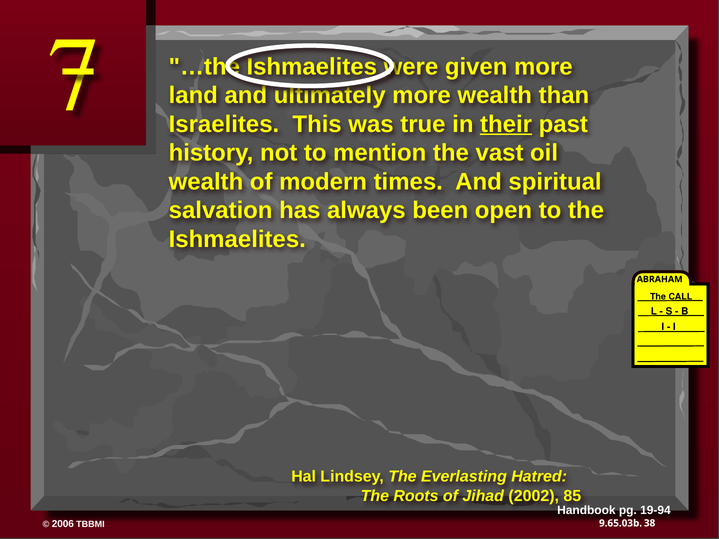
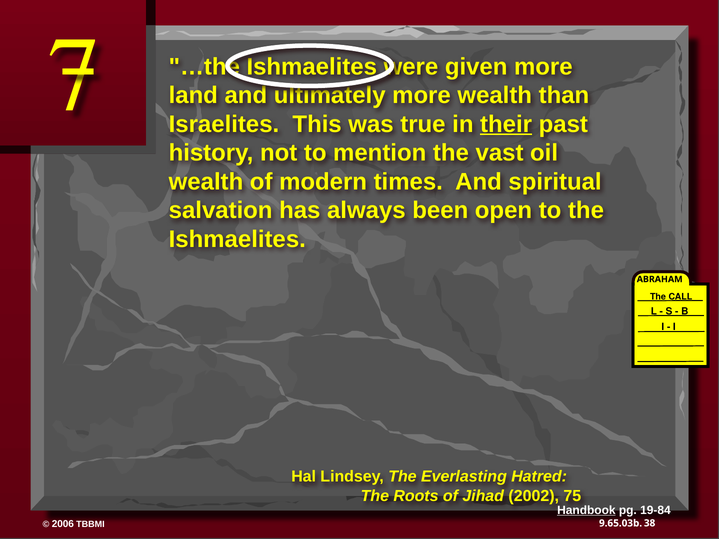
85: 85 -> 75 (572, 496)
Handbook underline: none -> present (586, 510)
19-94: 19-94 -> 19-84 (655, 510)
